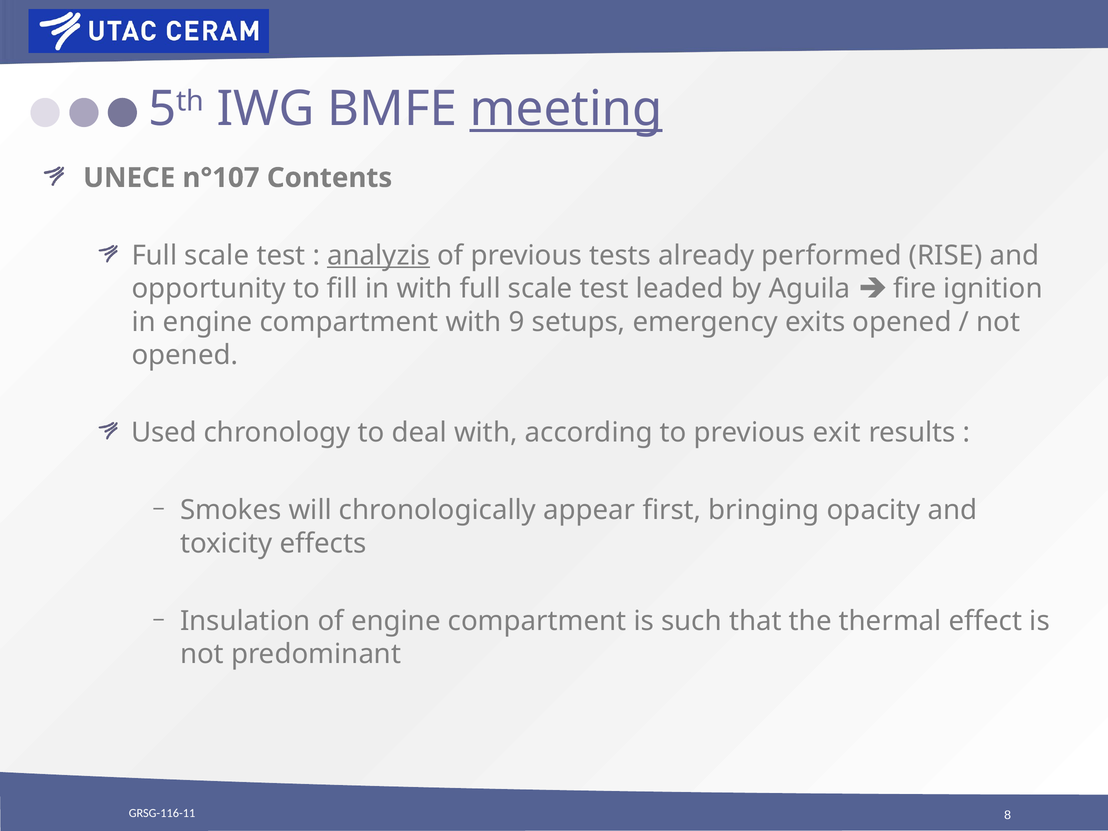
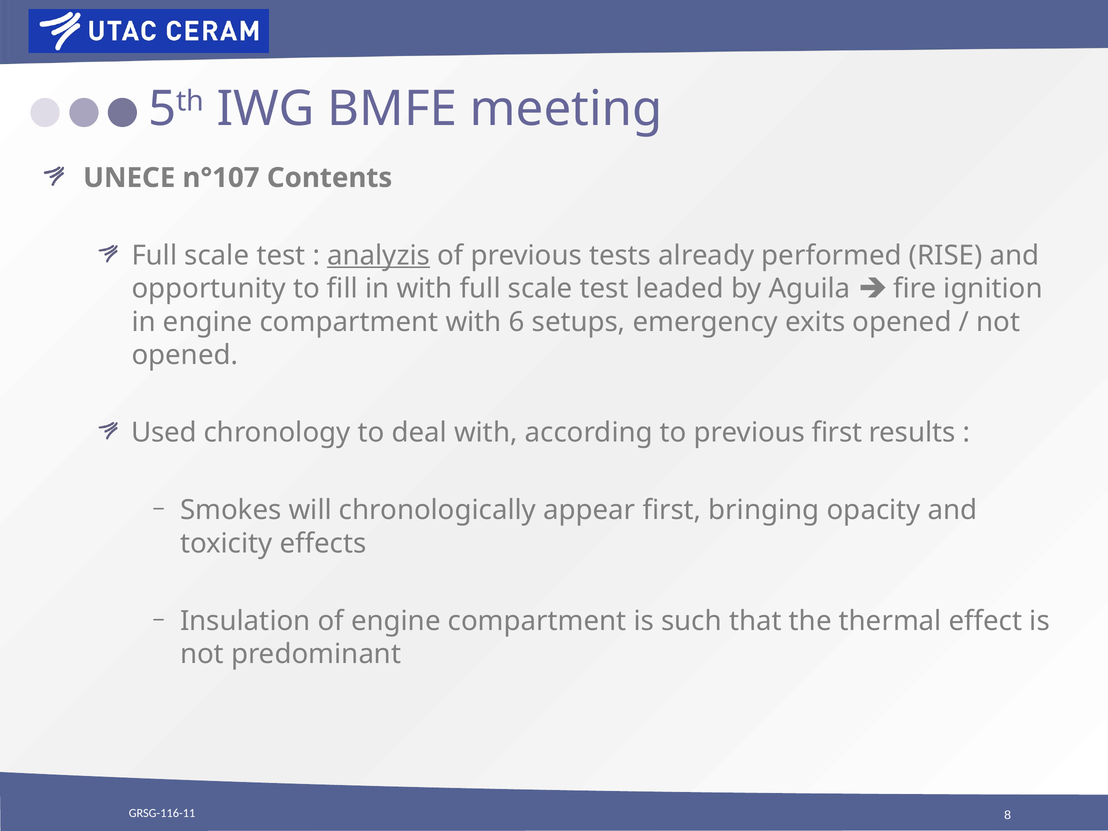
meeting underline: present -> none (566, 109)
9: 9 -> 6 (517, 322)
previous exit: exit -> first (837, 433)
